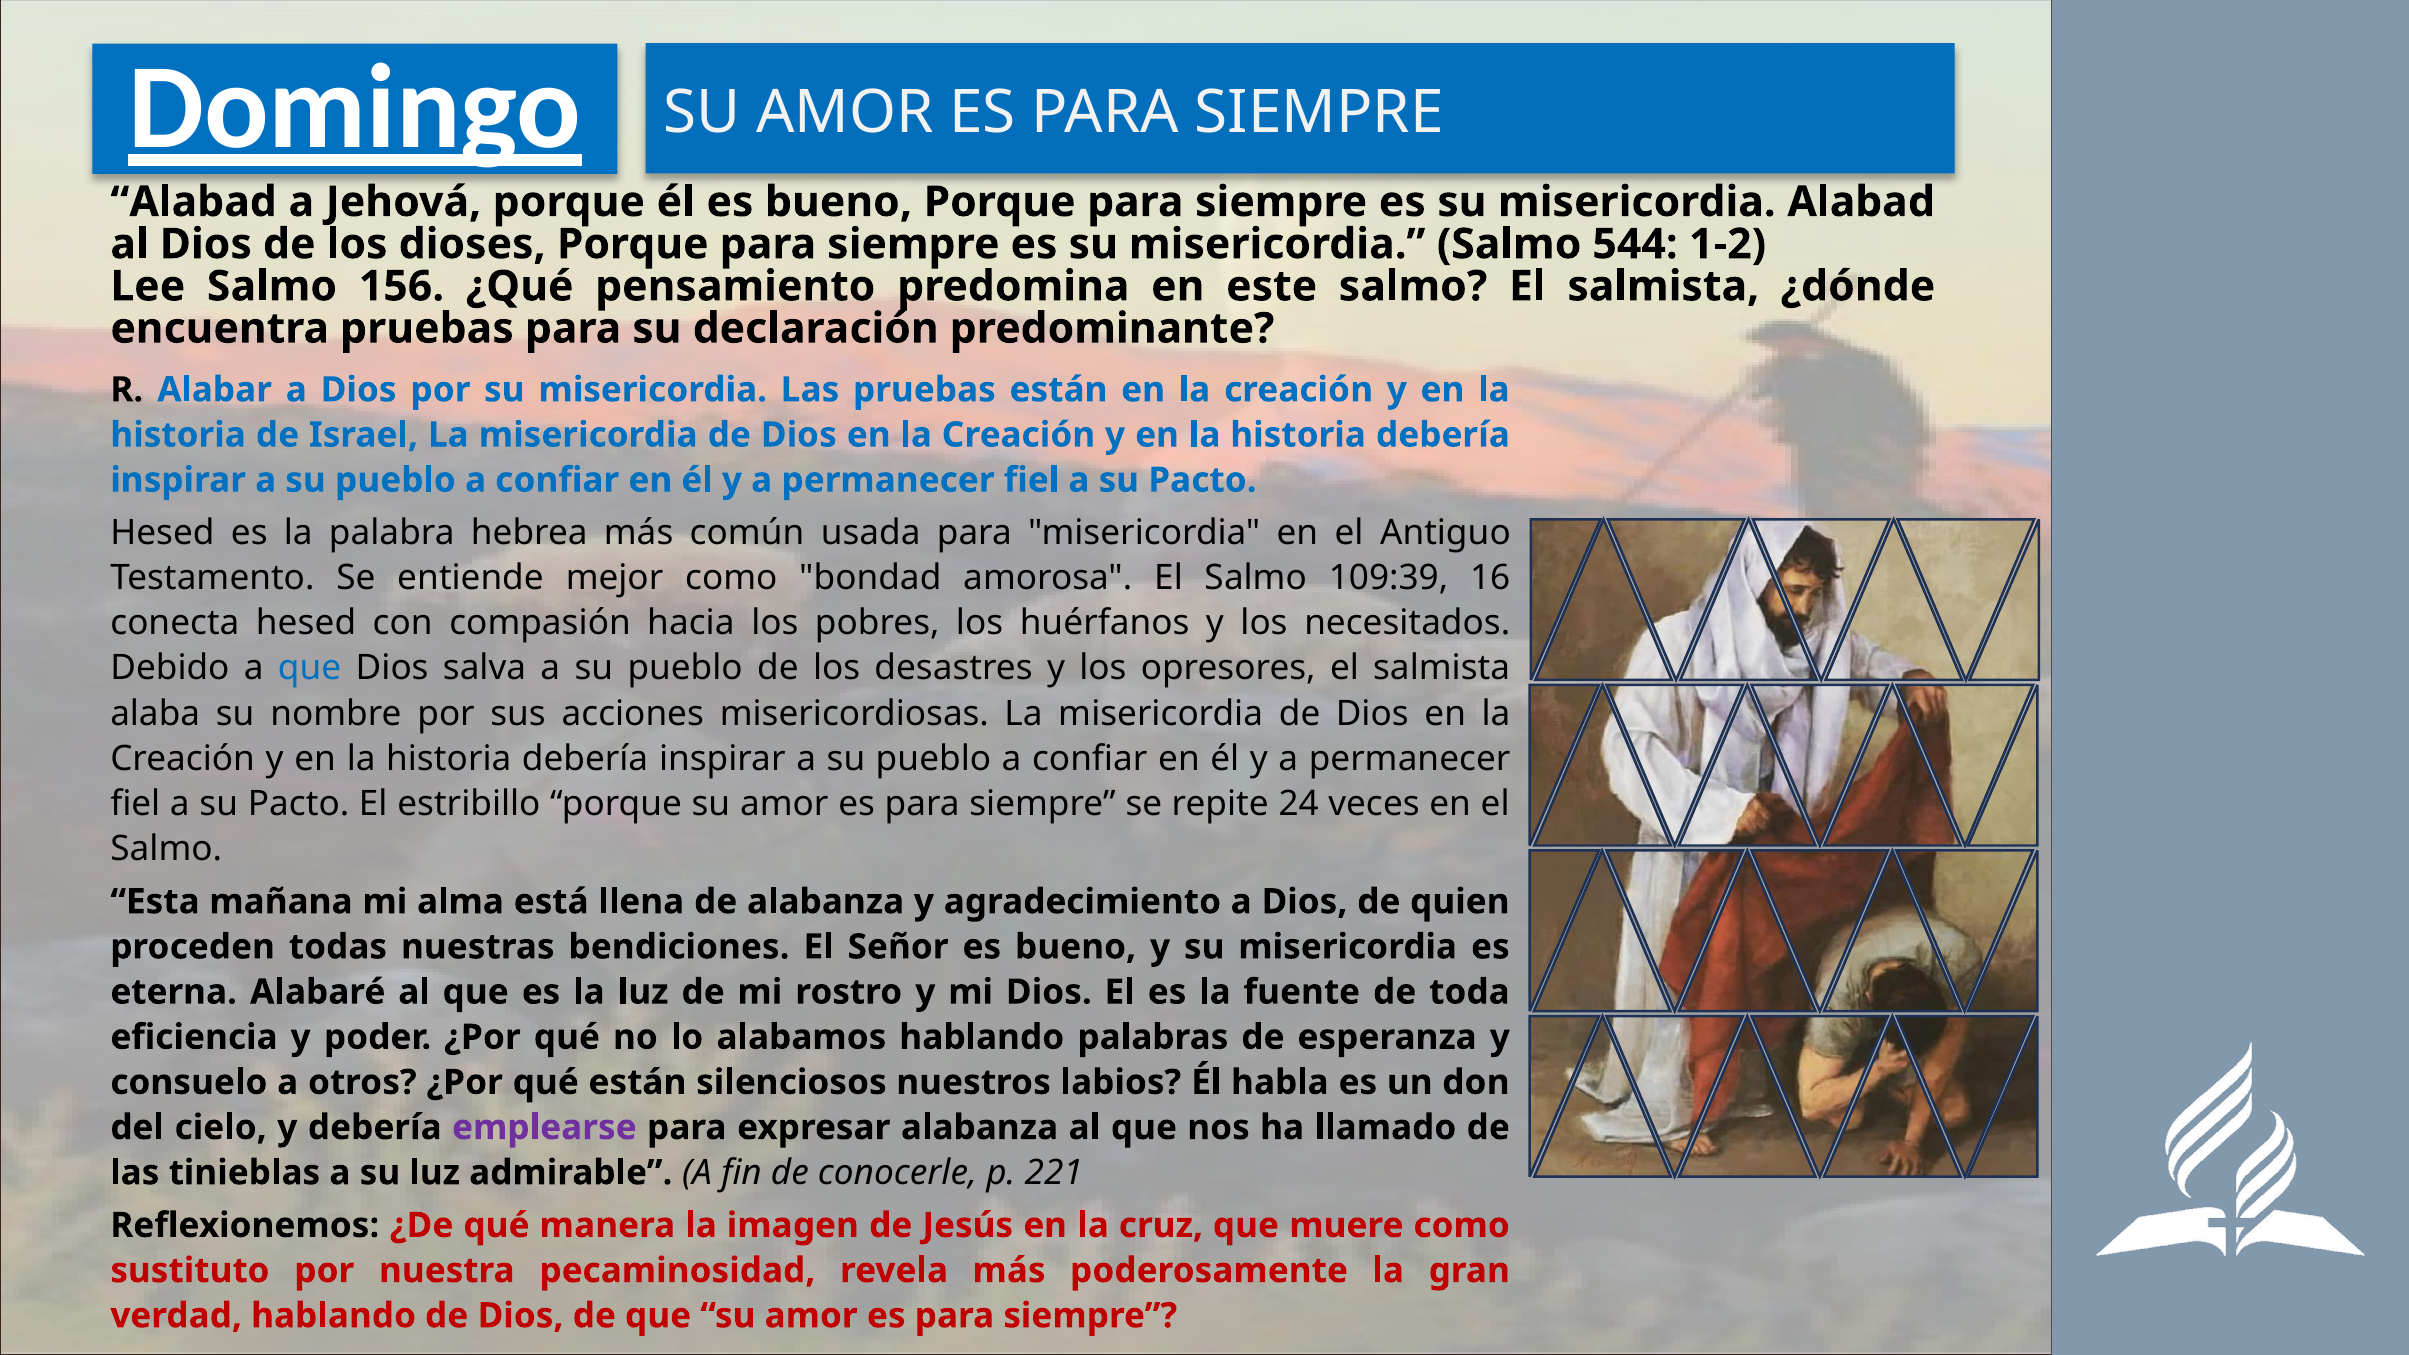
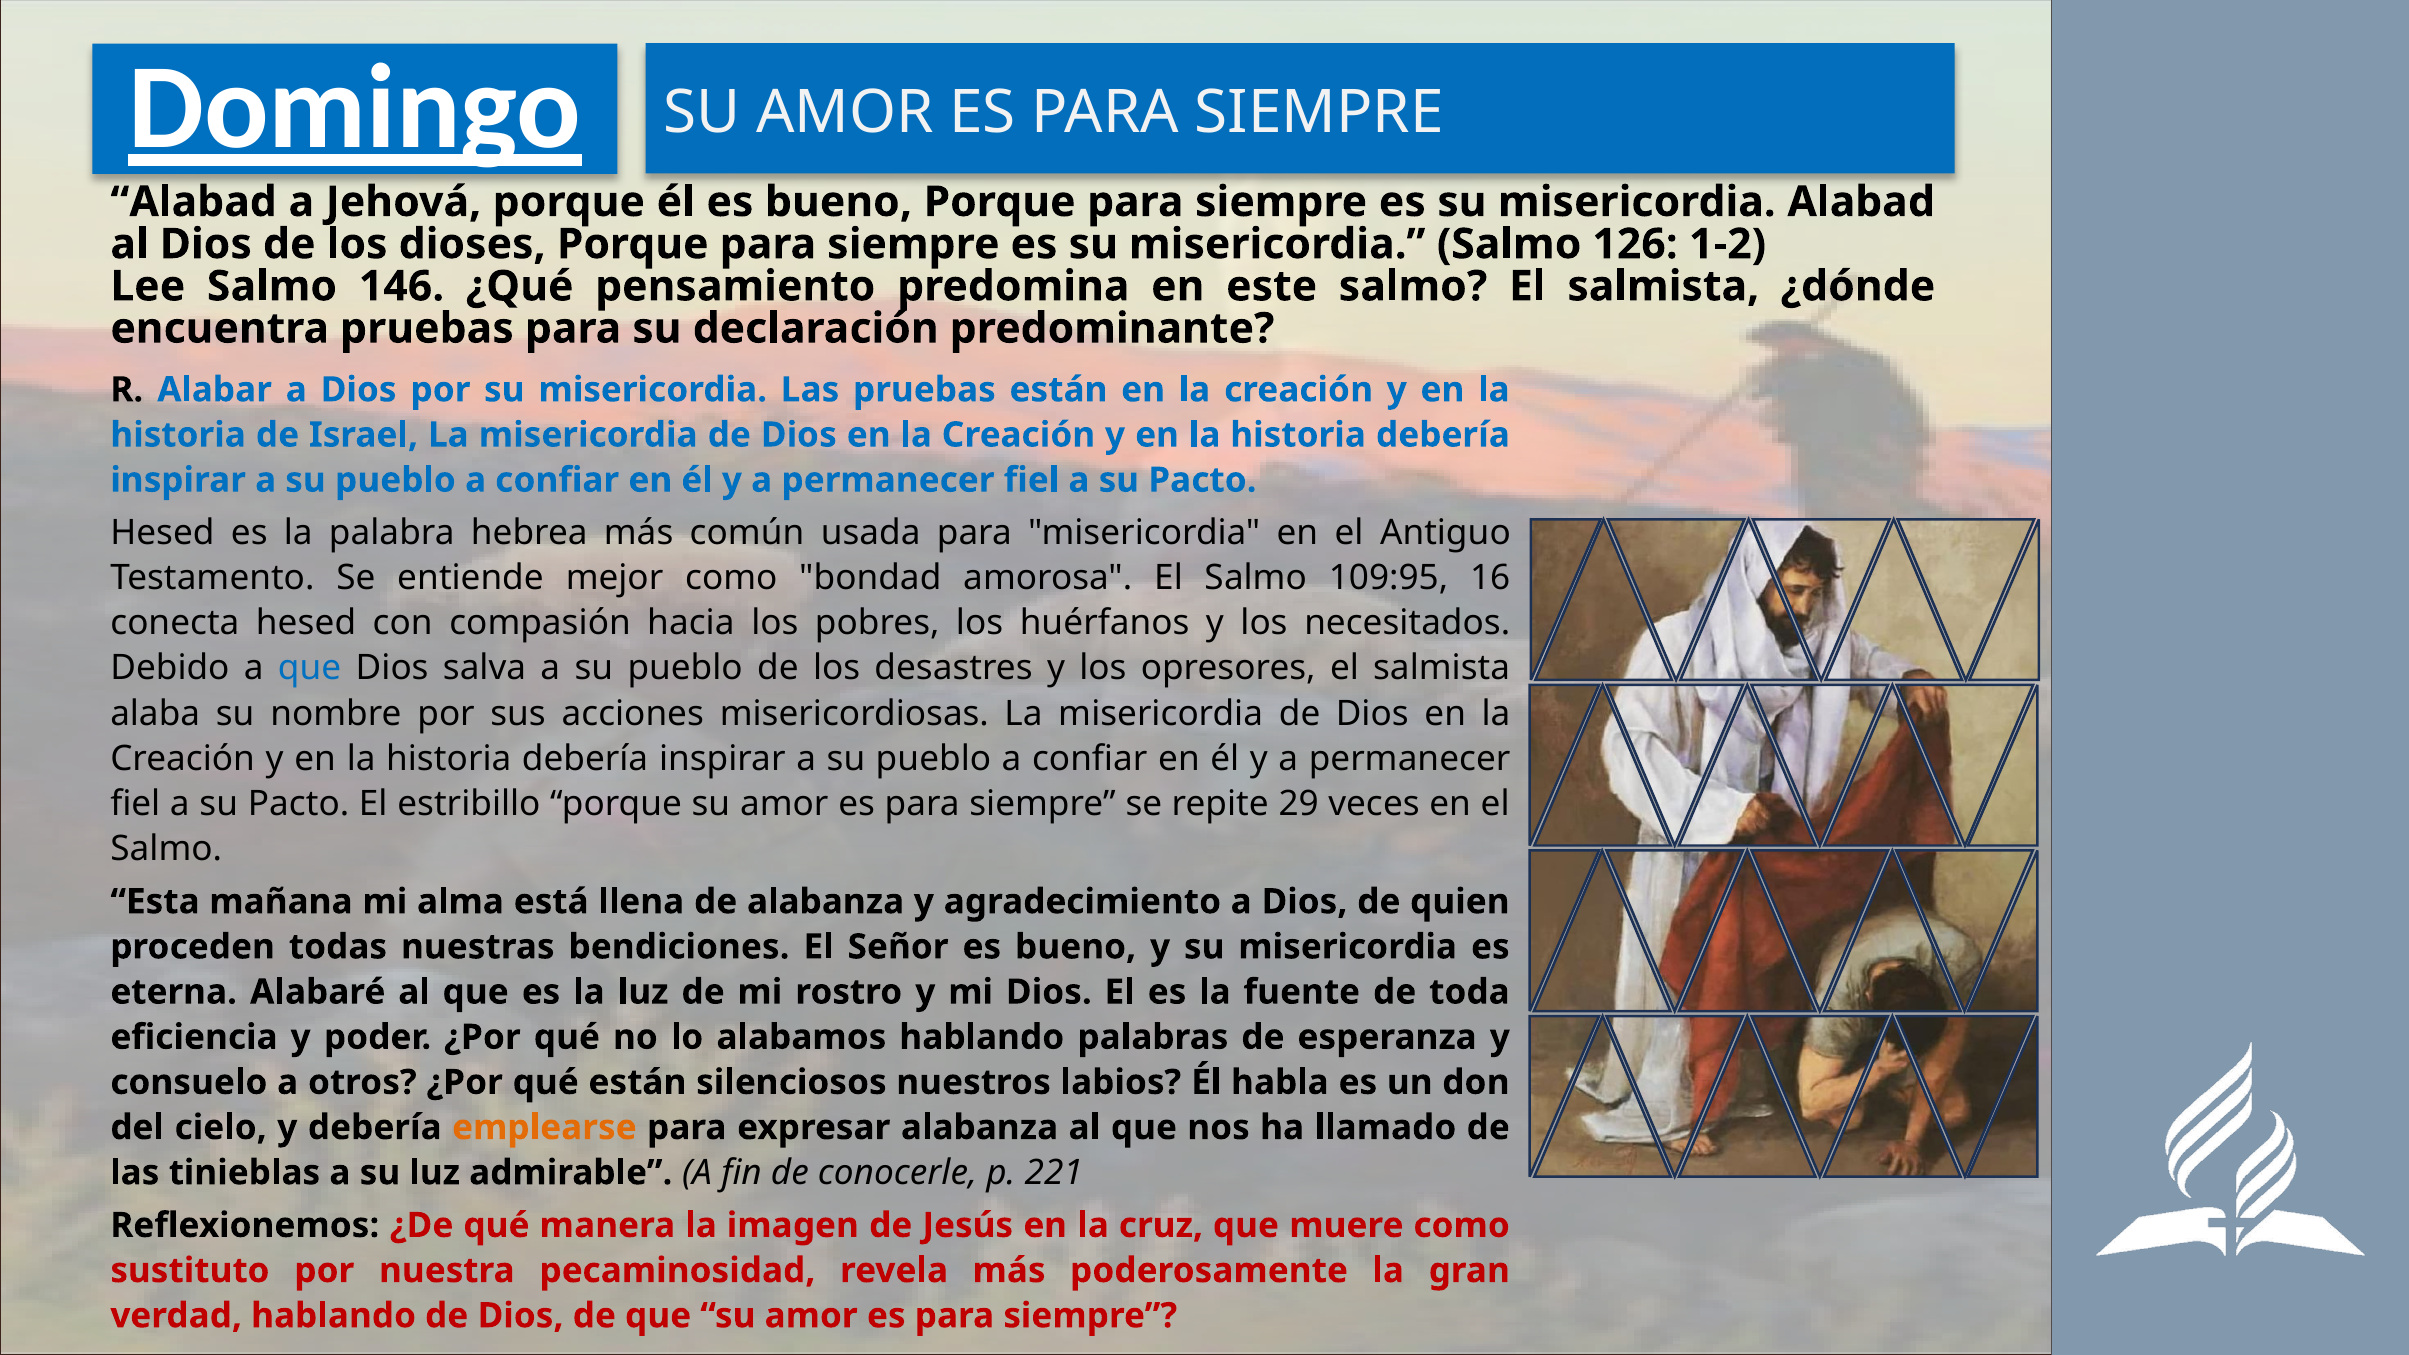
544: 544 -> 126 (1635, 244)
156: 156 -> 146 (402, 286)
109:39: 109:39 -> 109:95 (1388, 578)
24: 24 -> 29 (1299, 804)
emplearse colour: purple -> orange (544, 1128)
